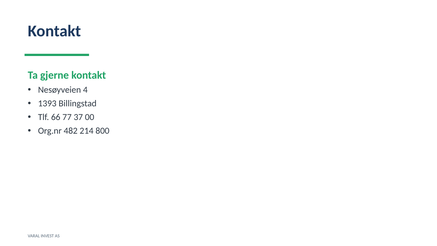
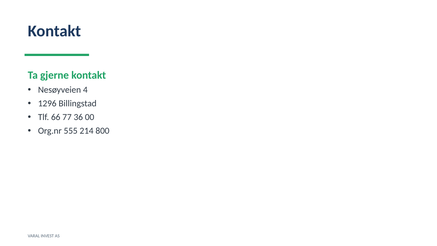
1393: 1393 -> 1296 (47, 104)
37: 37 -> 36 (78, 117)
482: 482 -> 555 (71, 131)
